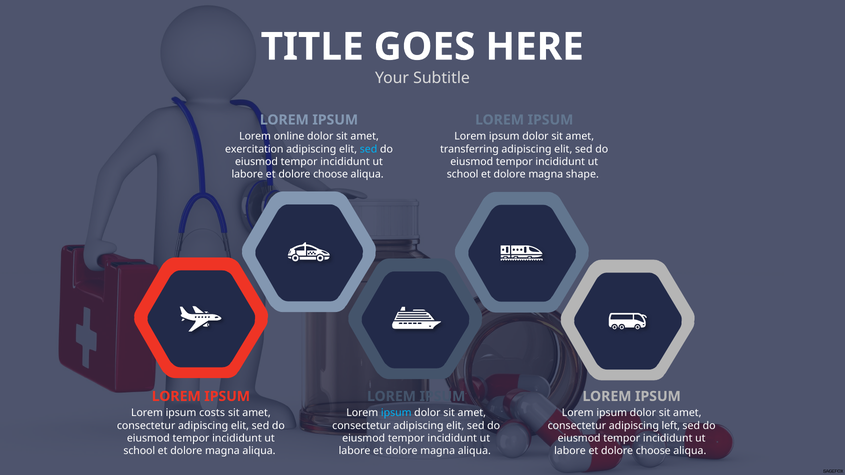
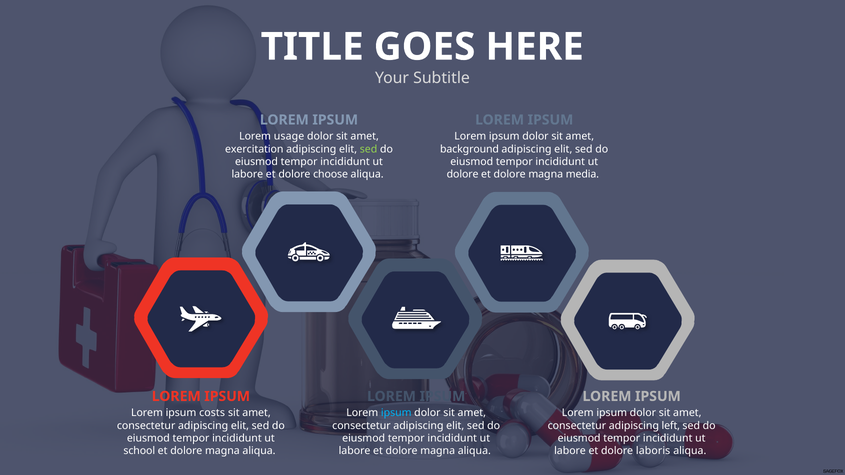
online: online -> usage (289, 137)
sed colour: light blue -> light green (369, 149)
transferring: transferring -> background (470, 149)
school: school -> dolore (463, 175)
shape: shape -> media (582, 175)
choose: choose -> laboris (653, 451)
